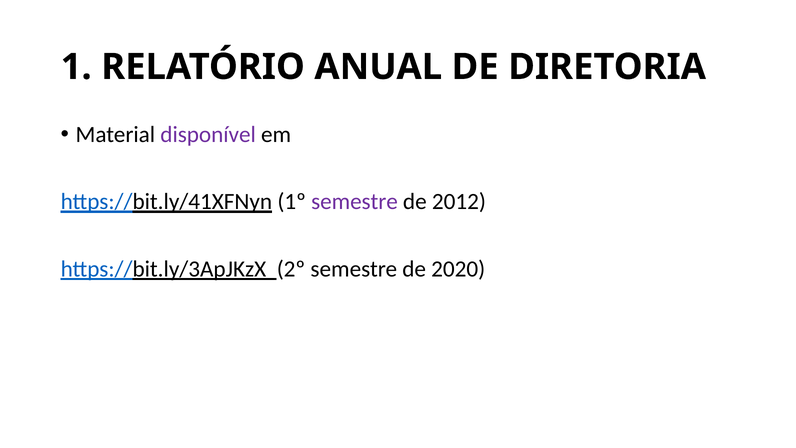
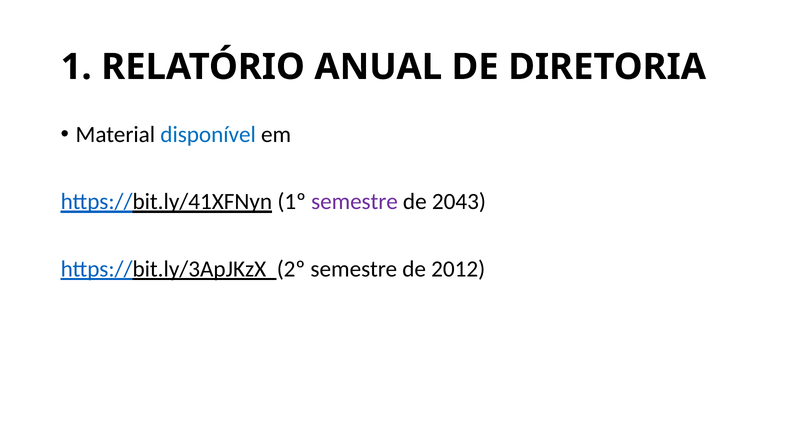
disponível colour: purple -> blue (208, 135)
2012: 2012 -> 2043 (459, 202)
2020: 2020 -> 2012 (458, 269)
